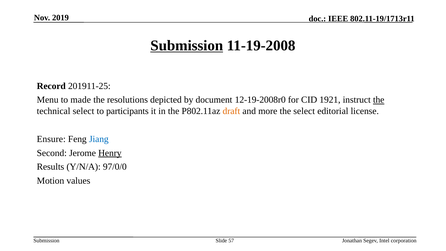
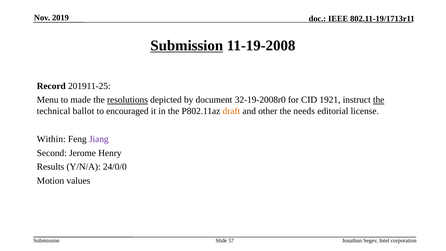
resolutions underline: none -> present (127, 100)
12-19-2008r0: 12-19-2008r0 -> 32-19-2008r0 (260, 100)
technical select: select -> ballot (83, 111)
participants: participants -> encouraged (127, 111)
more: more -> other (268, 111)
the select: select -> needs (304, 111)
Ensure: Ensure -> Within (51, 139)
Jiang colour: blue -> purple (99, 139)
Henry underline: present -> none (110, 153)
97/0/0: 97/0/0 -> 24/0/0 (115, 167)
